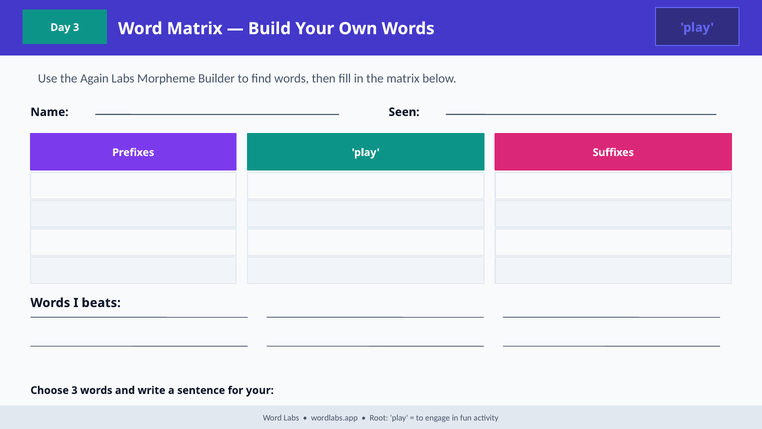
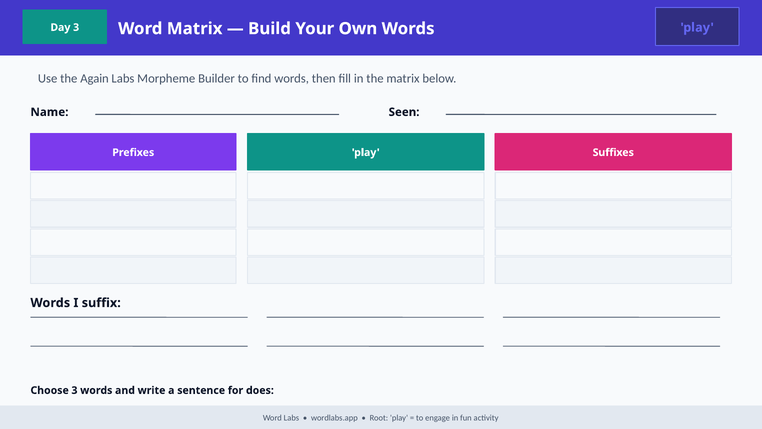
beats: beats -> suffix (101, 303)
for your: your -> does (260, 390)
